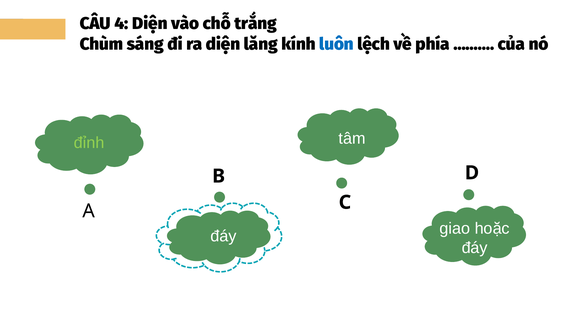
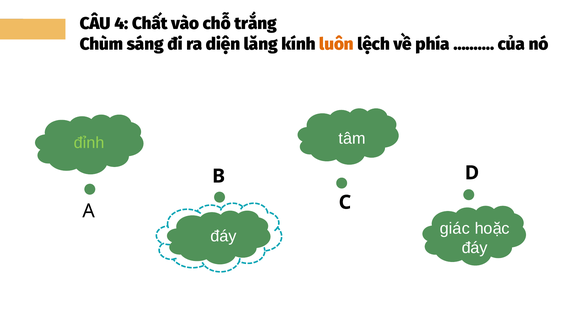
4 Diện: Diện -> Chất (150, 24)
luôn colour: blue -> orange (337, 44)
giao: giao -> giác (455, 228)
